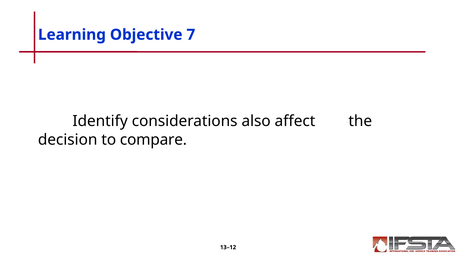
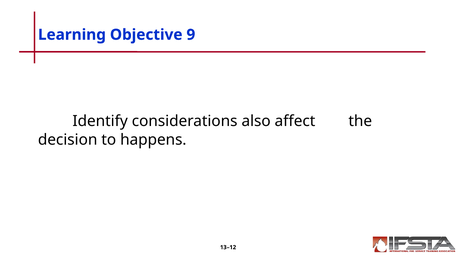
7: 7 -> 9 (191, 35)
compare: compare -> happens (153, 139)
